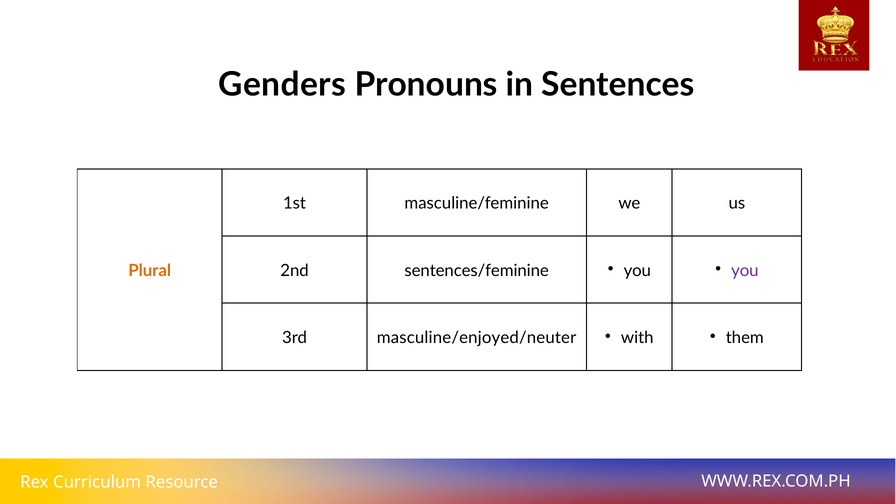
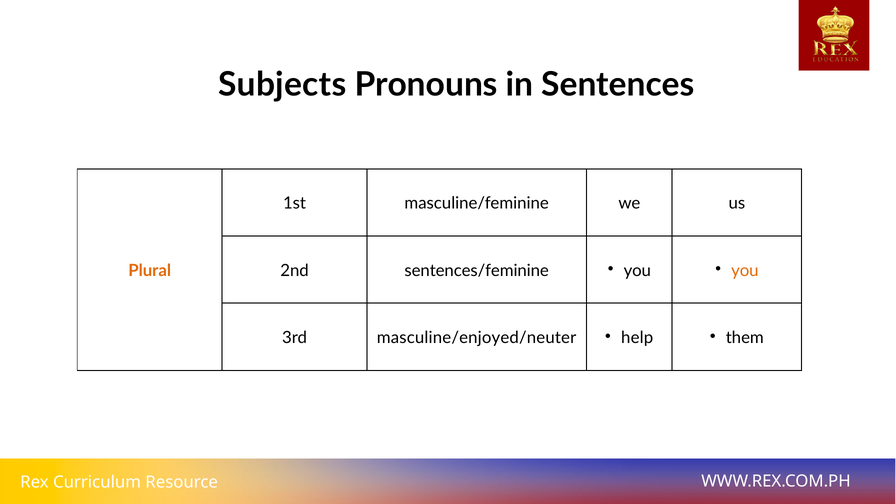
Genders: Genders -> Subjects (282, 85)
you colour: purple -> orange (745, 271)
with: with -> help (637, 338)
